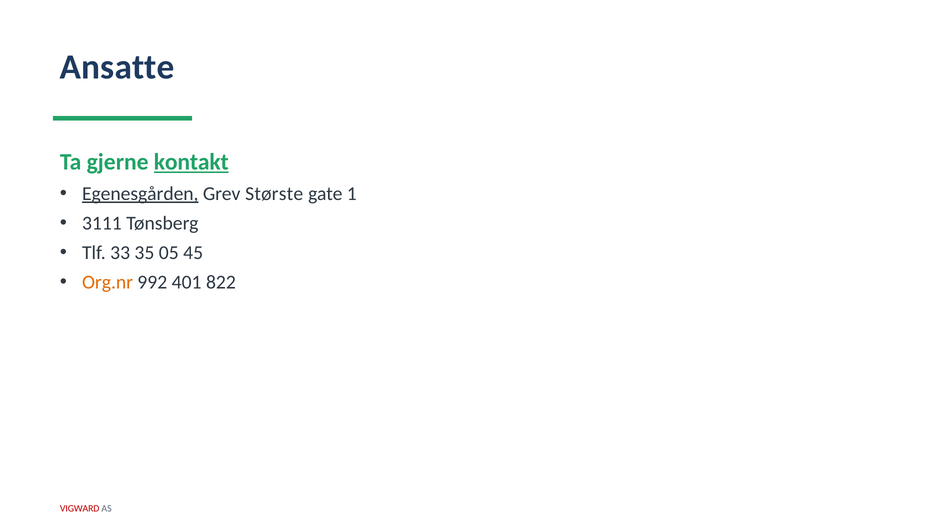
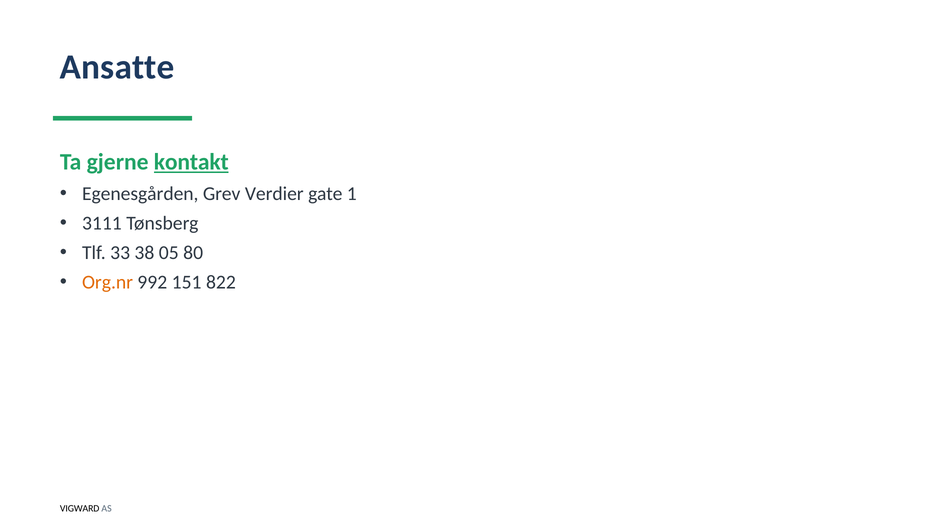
Egenesgården underline: present -> none (140, 194)
Største: Største -> Verdier (274, 194)
35: 35 -> 38 (144, 253)
45: 45 -> 80 (193, 253)
401: 401 -> 151 (187, 282)
VIGWARD colour: red -> black (80, 508)
